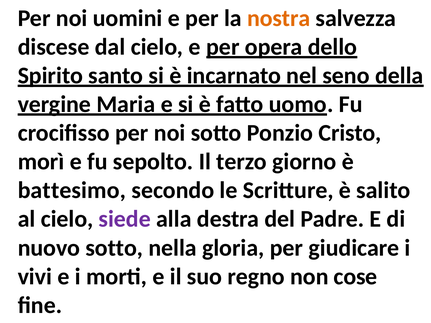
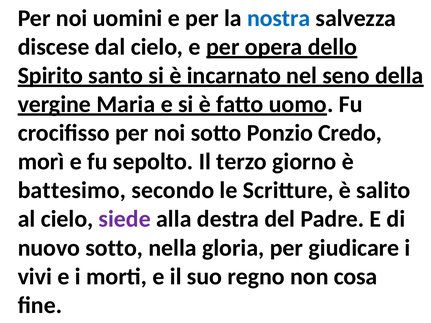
nostra colour: orange -> blue (279, 18)
Cristo: Cristo -> Credo (350, 133)
cose: cose -> cosa (355, 277)
